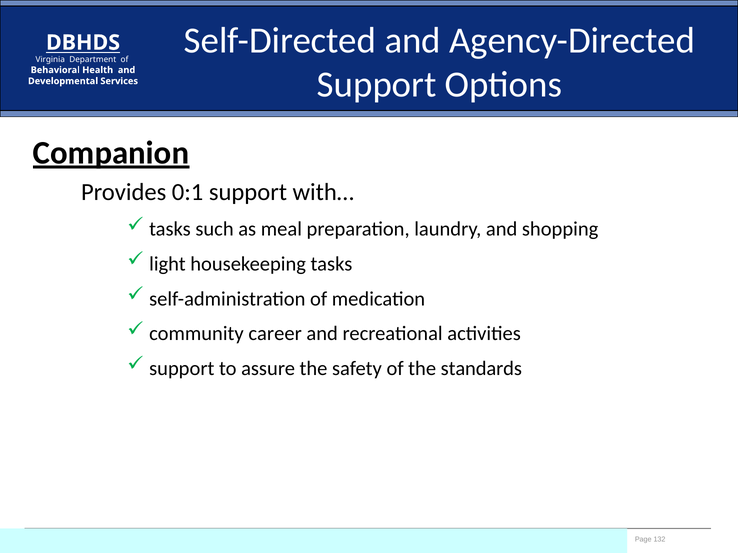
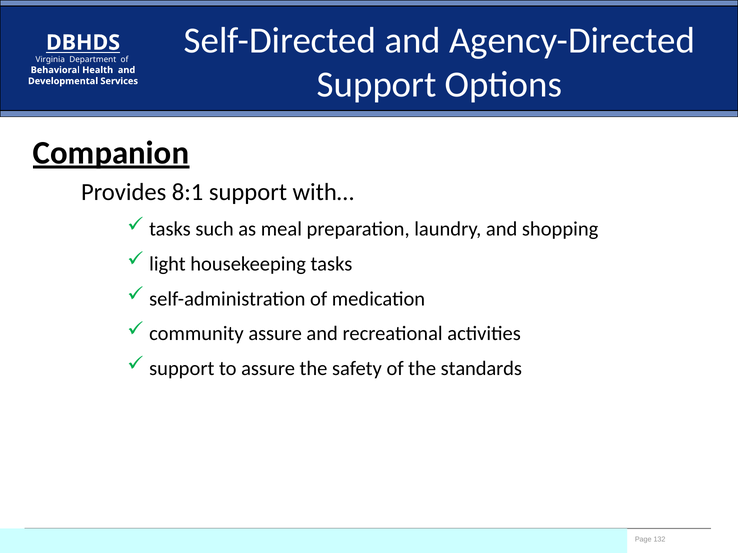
0:1: 0:1 -> 8:1 (188, 192)
community career: career -> assure (275, 334)
